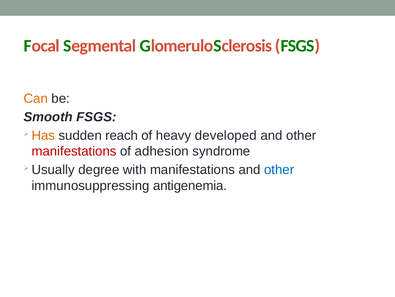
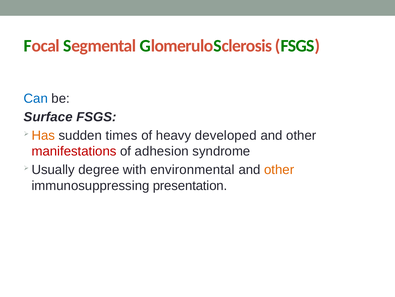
Can colour: orange -> blue (36, 98)
Smooth: Smooth -> Surface (48, 117)
reach: reach -> times (122, 135)
with manifestations: manifestations -> environmental (192, 169)
other colour: blue -> orange (279, 169)
antigenemia: antigenemia -> presentation (190, 185)
